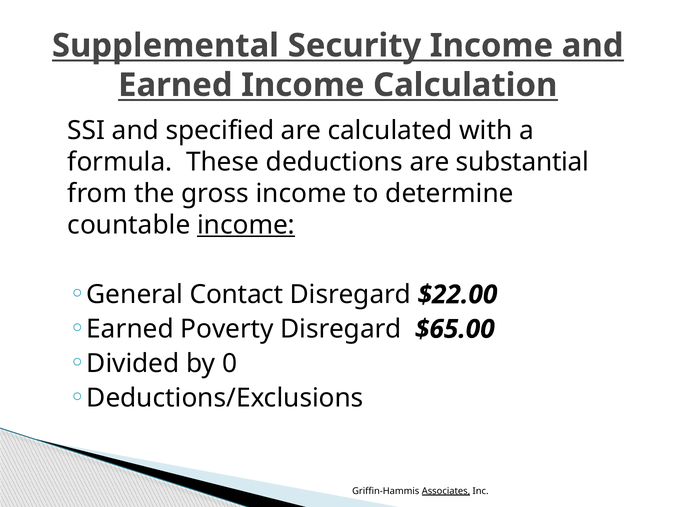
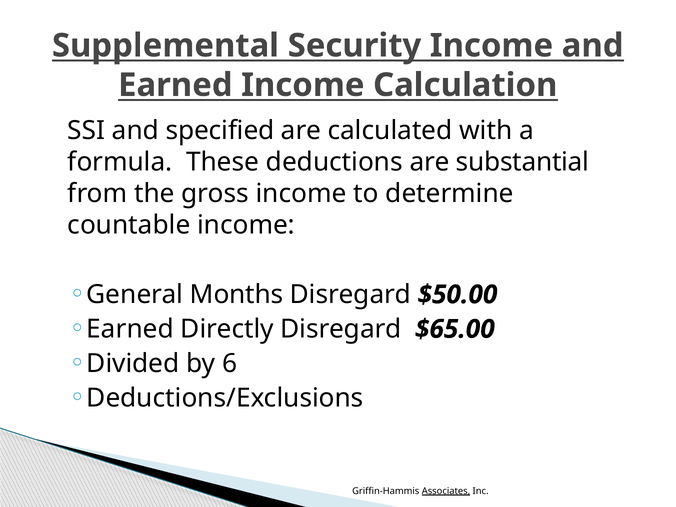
income underline: present -> none (246, 225)
Contact: Contact -> Months (237, 295)
$22.00: $22.00 -> $50.00 (457, 295)
Poverty: Poverty -> Directly (227, 329)
0: 0 -> 6 (230, 364)
